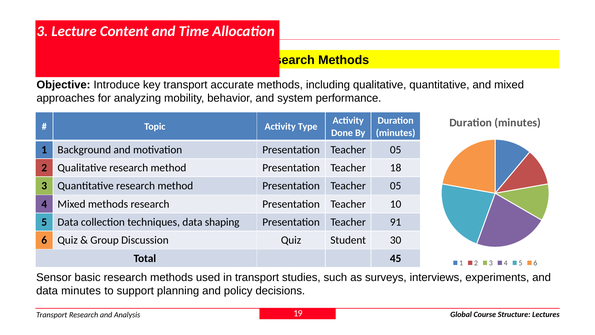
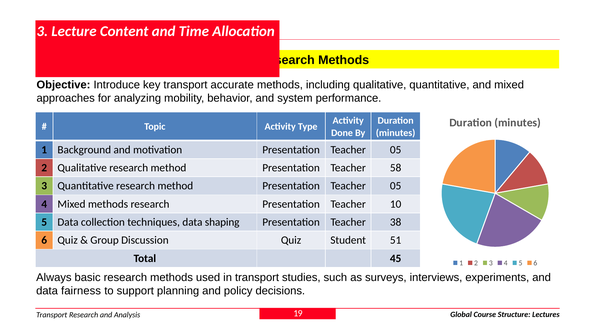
18: 18 -> 58 (396, 168)
91: 91 -> 38 (396, 222)
30: 30 -> 51 (396, 240)
Sensor: Sensor -> Always (54, 277)
data minutes: minutes -> fairness (81, 290)
